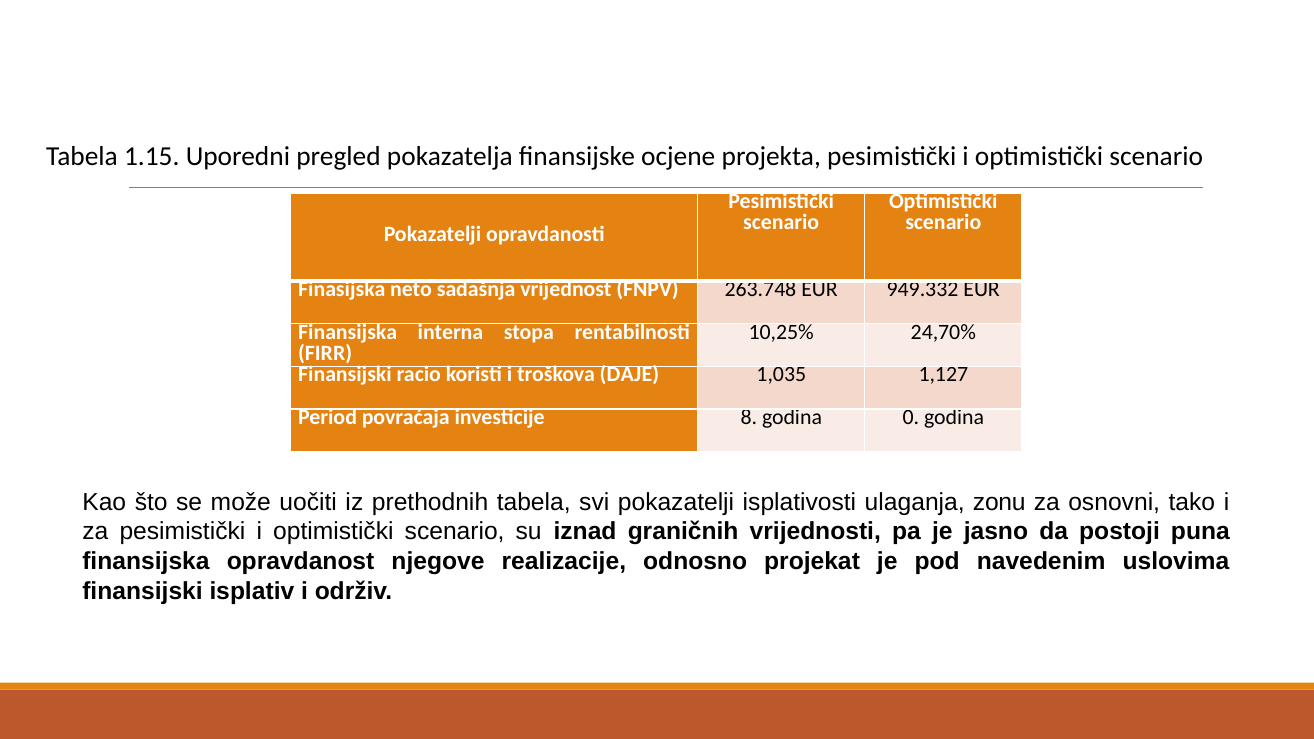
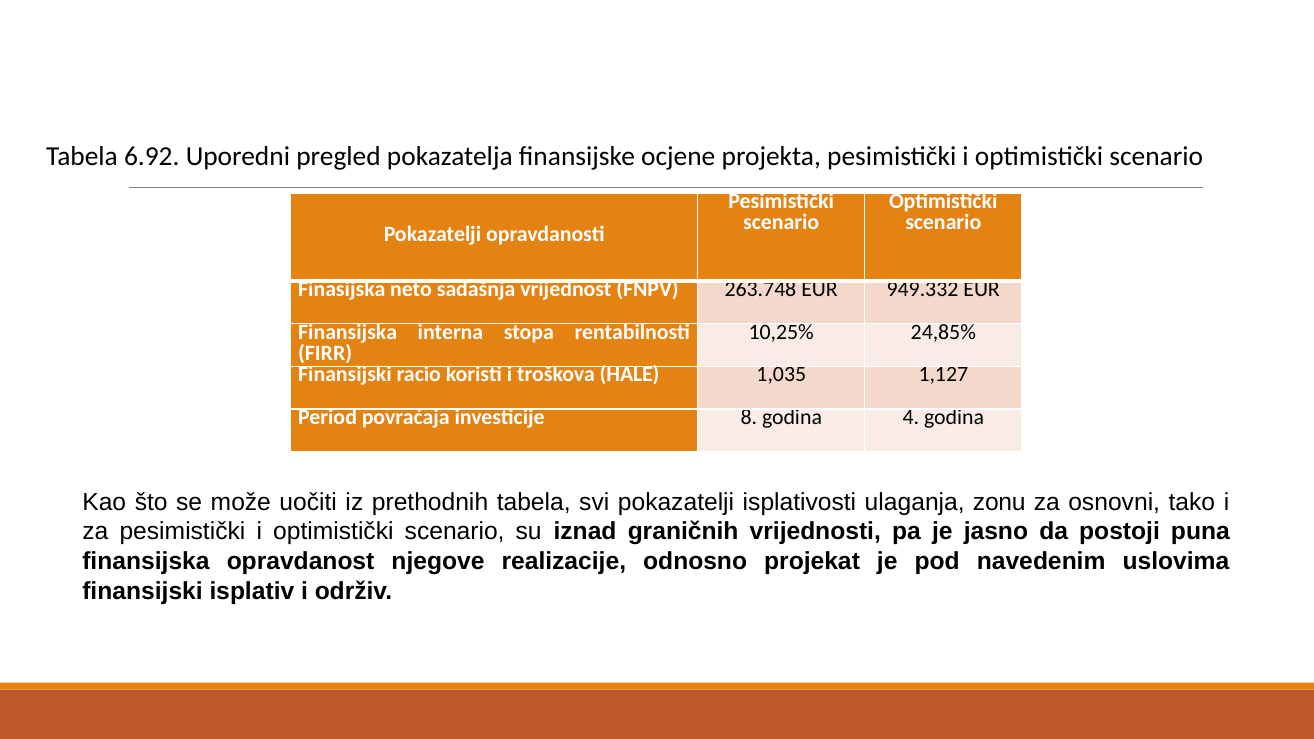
1.15: 1.15 -> 6.92 (152, 157)
24,70%: 24,70% -> 24,85% (943, 332)
DAJE: DAJE -> HALE (630, 375)
0: 0 -> 4 (911, 417)
